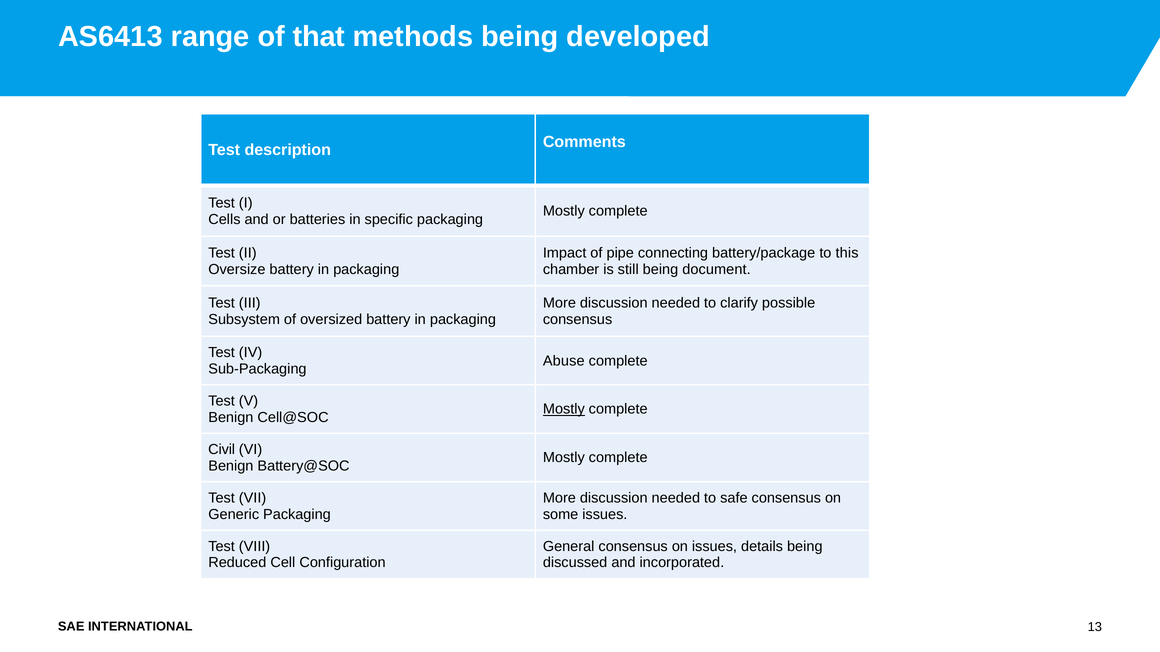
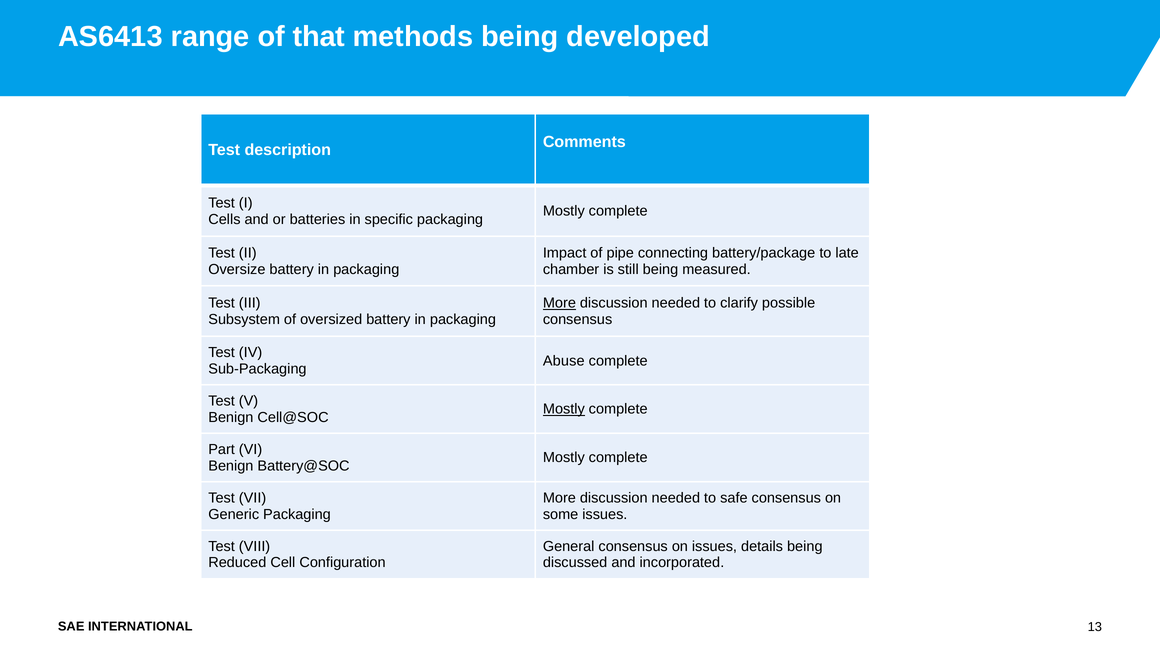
this: this -> late (847, 253)
document: document -> measured (717, 269)
More underline: none -> present (559, 303)
Civil: Civil -> Part (222, 450)
